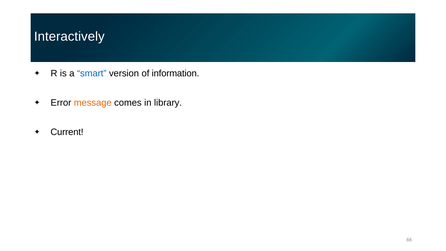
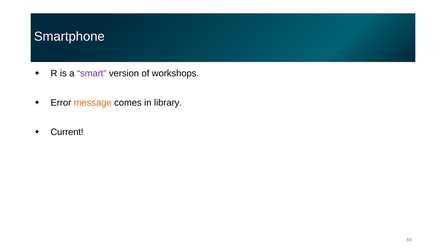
Interactively: Interactively -> Smartphone (69, 37)
smart colour: blue -> purple (92, 73)
information: information -> workshops (175, 73)
